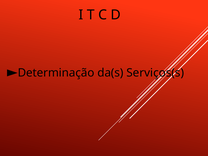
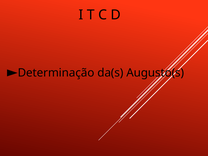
Serviços(s: Serviços(s -> Augusto(s (155, 73)
